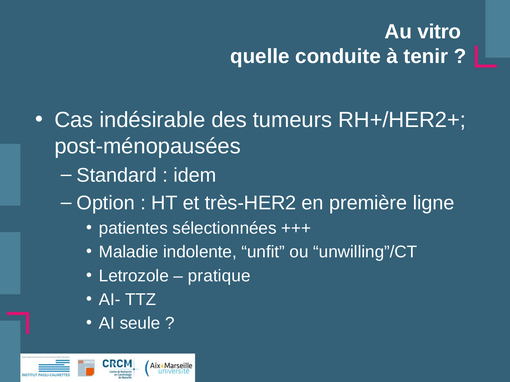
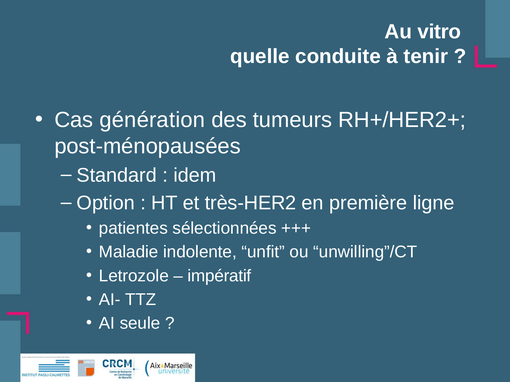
indésirable: indésirable -> génération (152, 120)
pratique: pratique -> impératif (219, 276)
